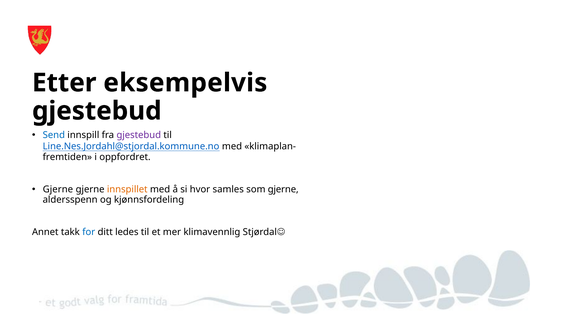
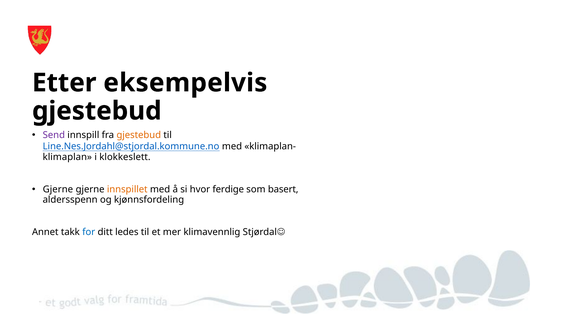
Send colour: blue -> purple (54, 135)
gjestebud colour: purple -> orange (139, 135)
fremtiden: fremtiden -> klimaplan (67, 157)
oppfordret: oppfordret -> klokkeslett (125, 157)
samles: samles -> ferdige (228, 189)
som gjerne: gjerne -> basert (283, 189)
